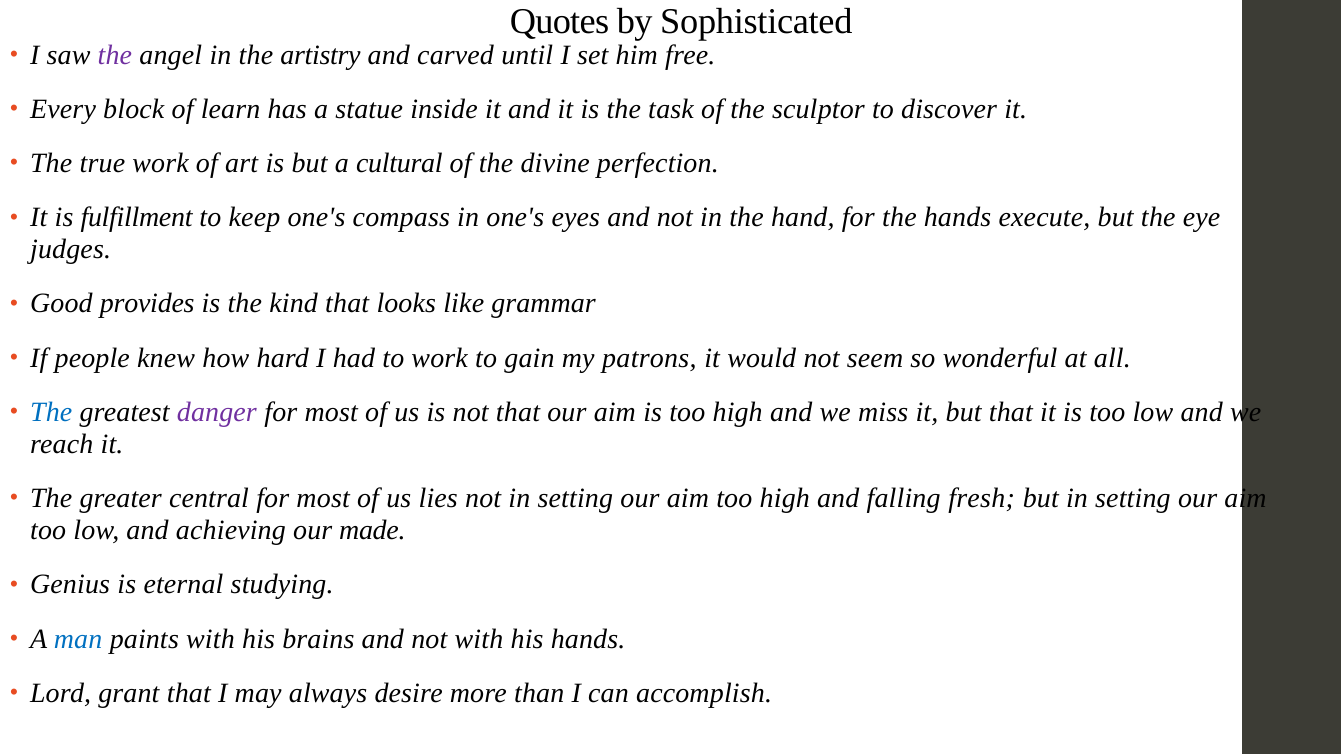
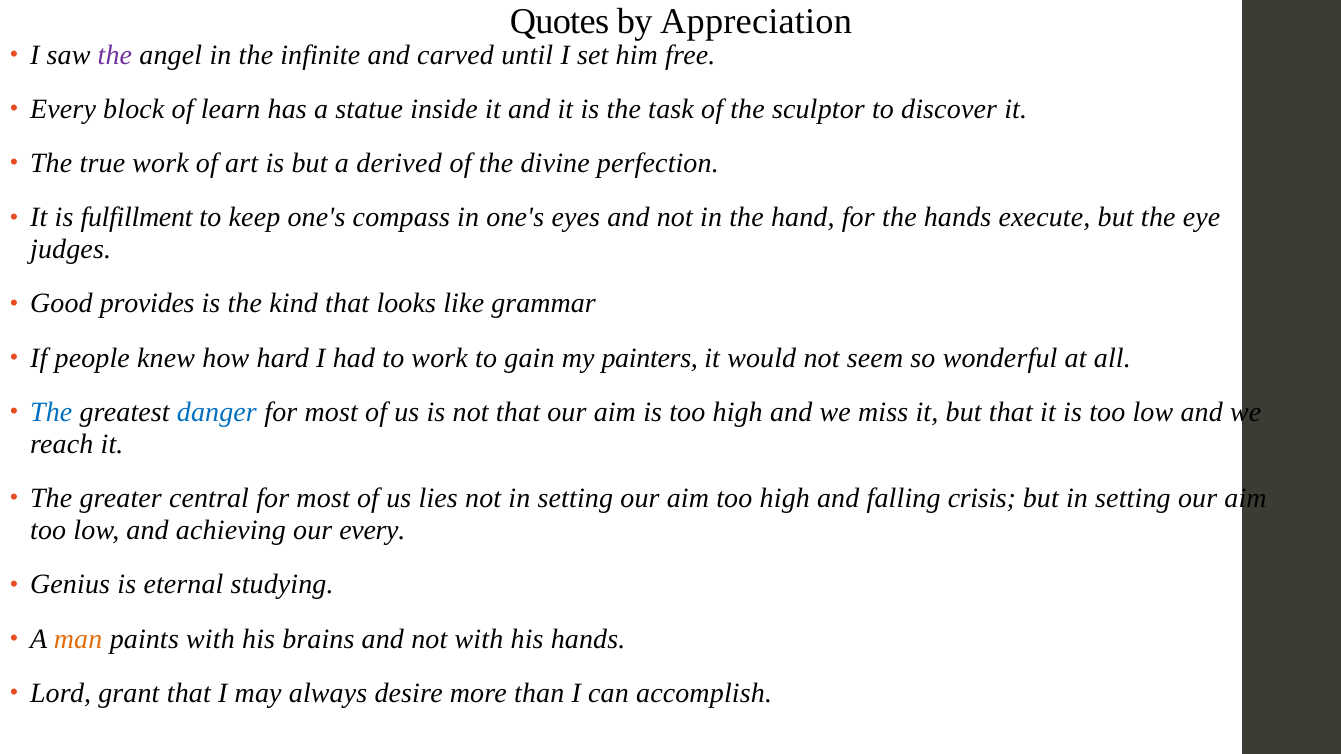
Sophisticated: Sophisticated -> Appreciation (756, 21)
artistry: artistry -> infinite (320, 55)
cultural: cultural -> derived (399, 163)
patrons: patrons -> painters (650, 358)
danger colour: purple -> blue (217, 412)
fresh: fresh -> crisis (982, 499)
our made: made -> every (372, 531)
man colour: blue -> orange (78, 639)
